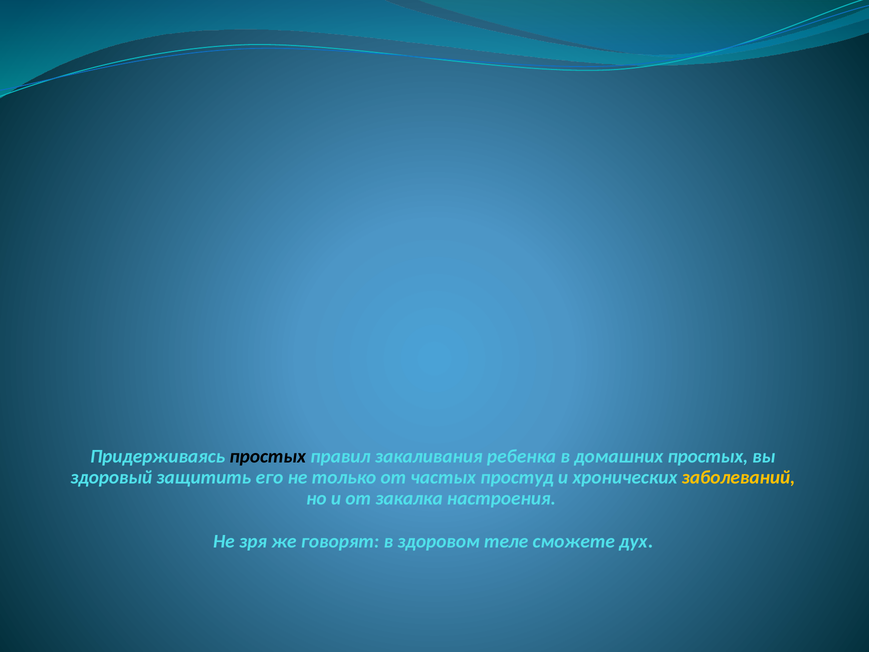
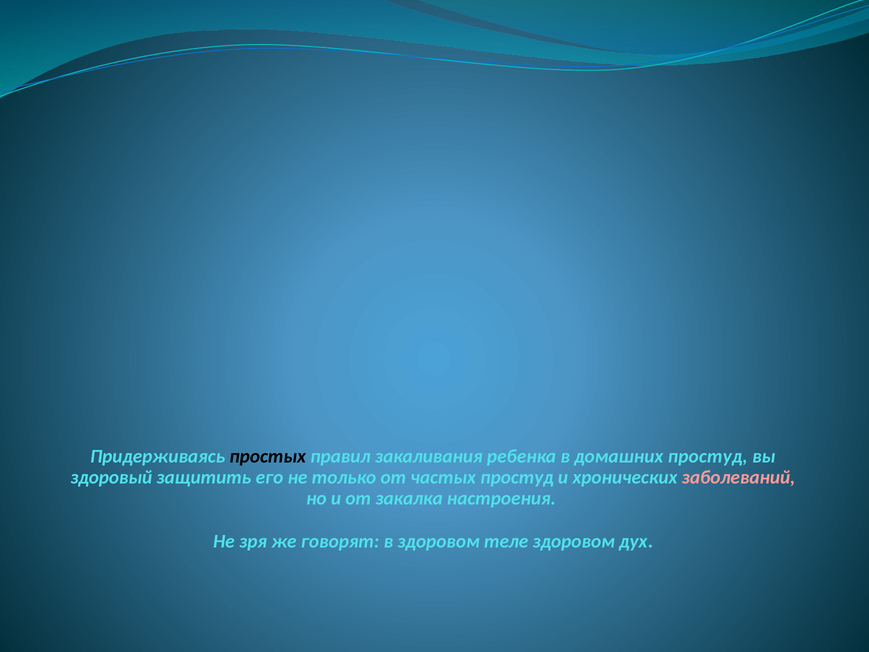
домашних простых: простых -> простуд (708, 456)
заболеваний colour: yellow -> pink (738, 477)
теле сможете: сможете -> здоровом (574, 541)
